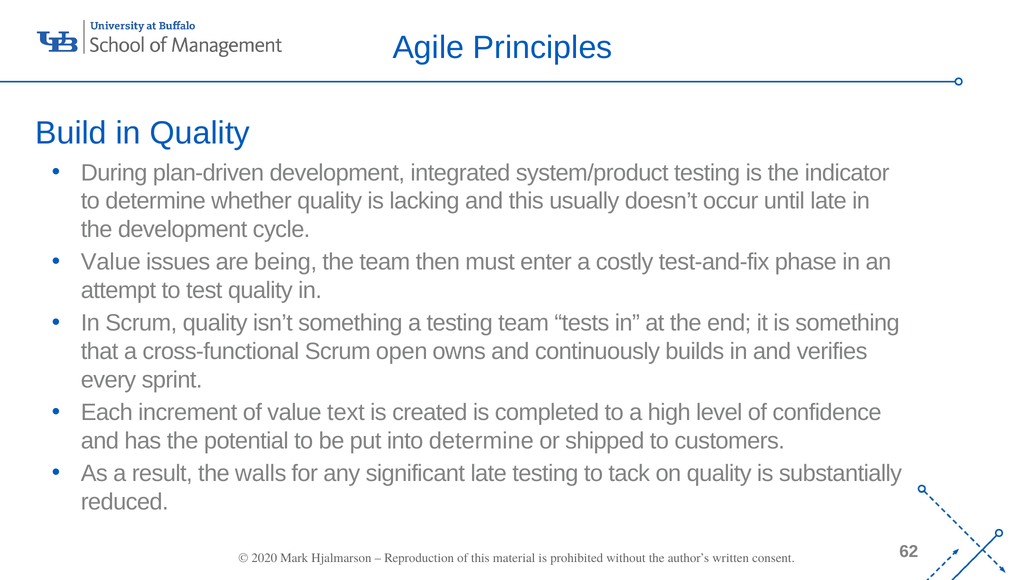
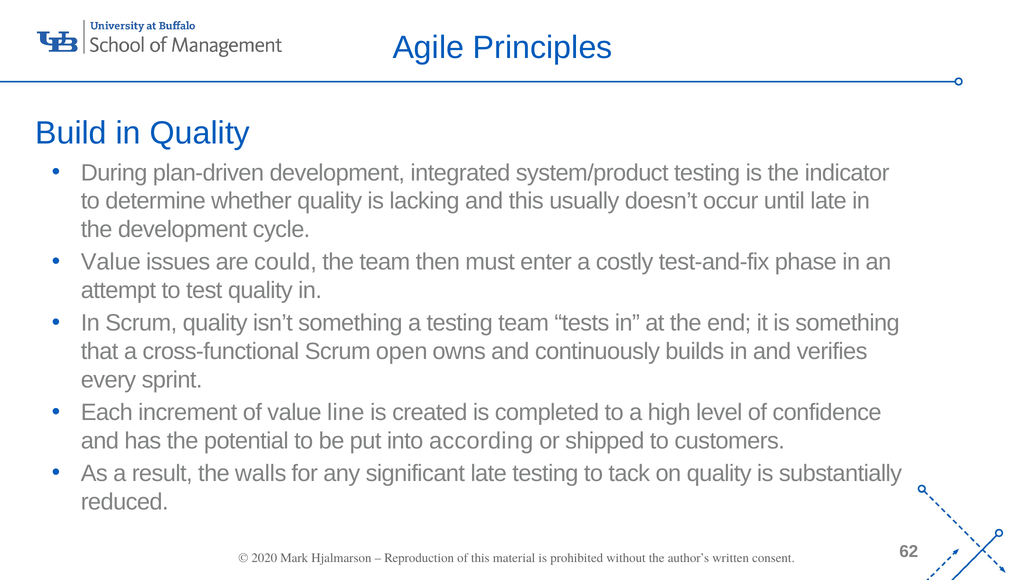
being: being -> could (285, 262)
text: text -> line (346, 412)
into determine: determine -> according (481, 441)
